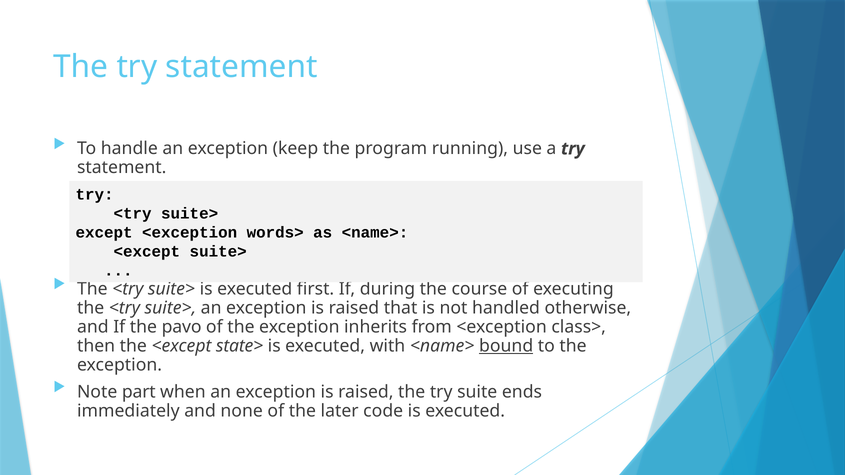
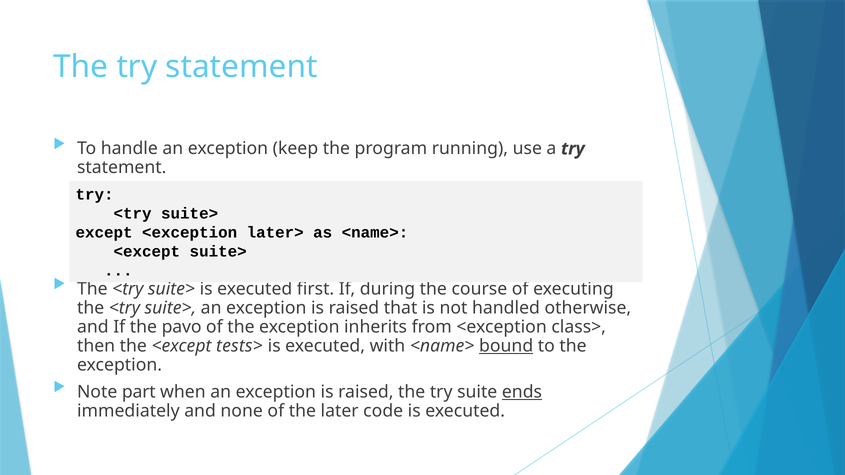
words>: words> -> later> (275, 233)
state>: state> -> tests> (239, 346)
ends underline: none -> present (522, 392)
